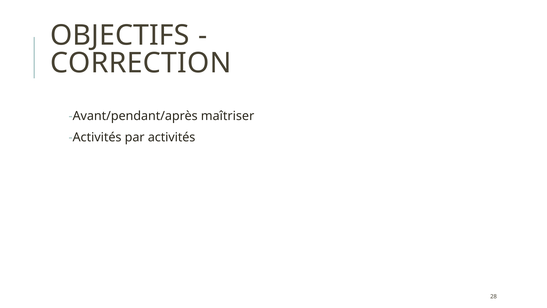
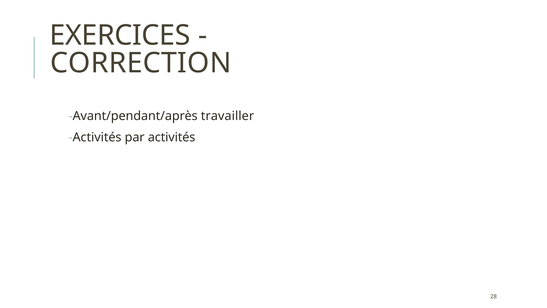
OBJECTIFS: OBJECTIFS -> EXERCICES (120, 36)
maîtriser: maîtriser -> travailler (228, 116)
